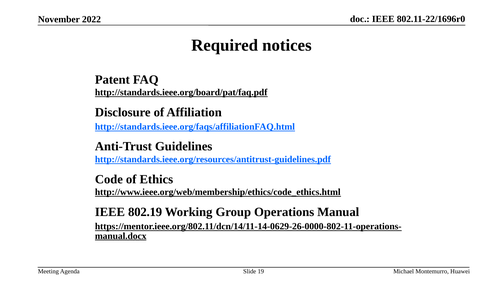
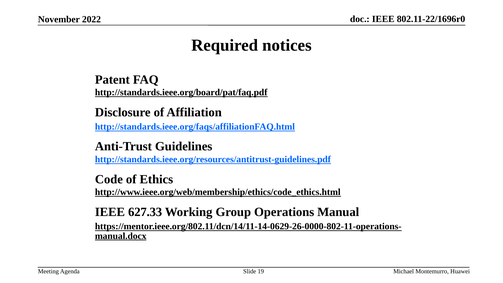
802.19: 802.19 -> 627.33 (145, 212)
